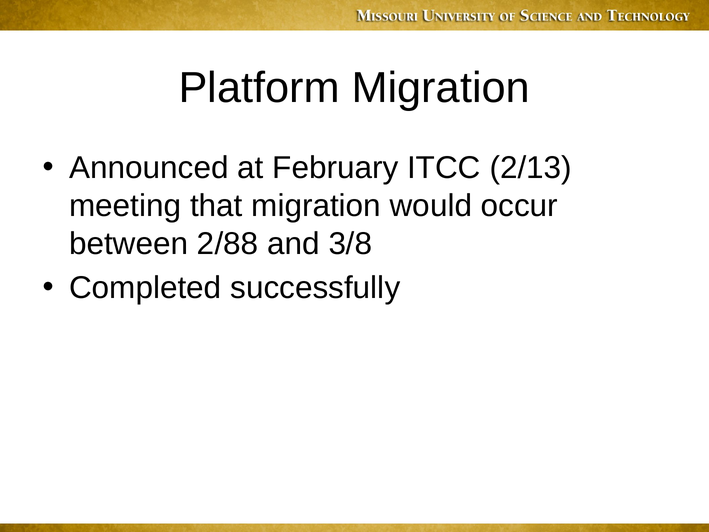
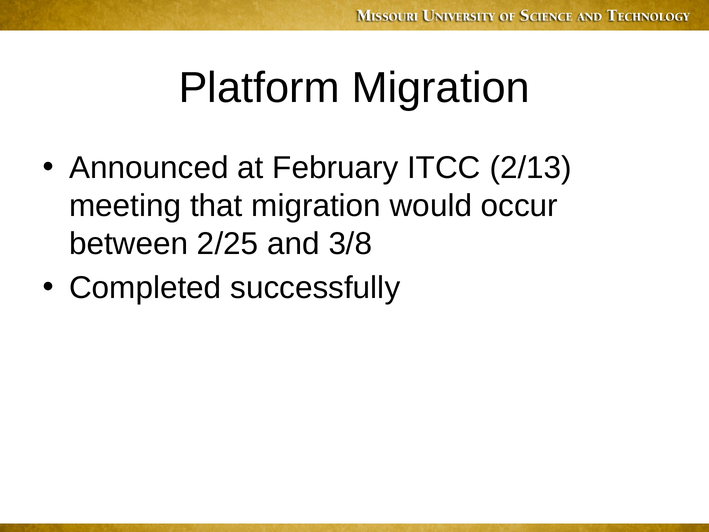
2/88: 2/88 -> 2/25 (228, 244)
